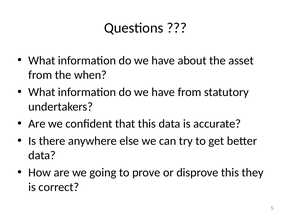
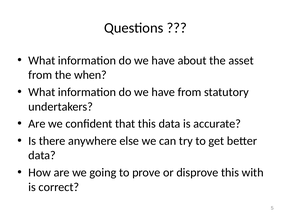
they: they -> with (253, 173)
